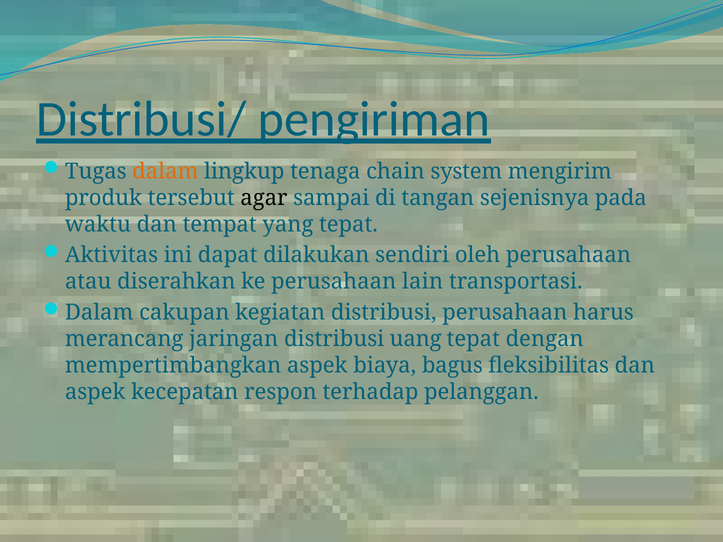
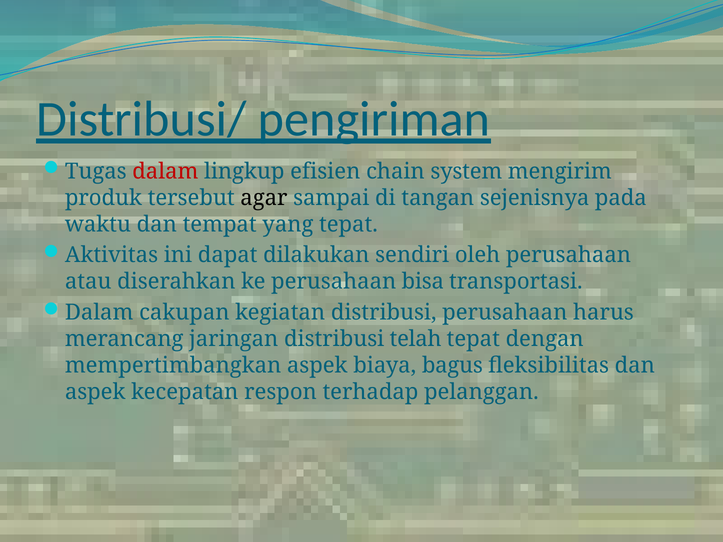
dalam colour: orange -> red (165, 171)
tenaga: tenaga -> efisien (325, 171)
lain: lain -> bisa (423, 282)
uang: uang -> telah (416, 339)
